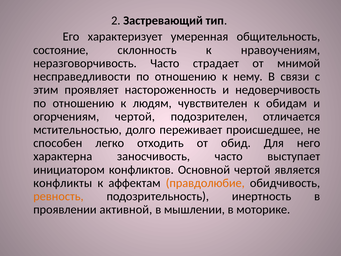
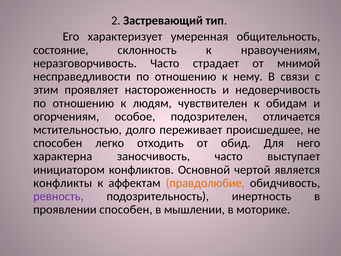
огорчениям чертой: чертой -> особое (135, 116)
ревность colour: orange -> purple (58, 196)
проявлении активной: активной -> способен (126, 209)
